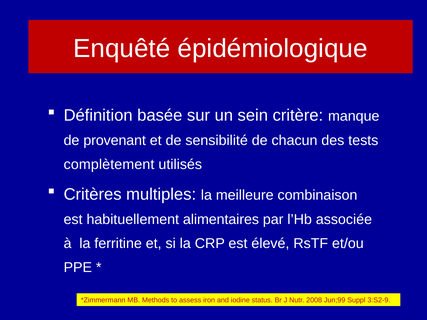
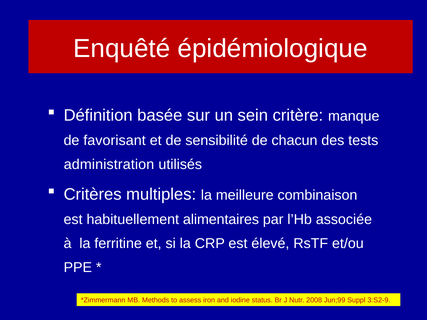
provenant: provenant -> favorisant (115, 141)
complètement: complètement -> administration (109, 165)
